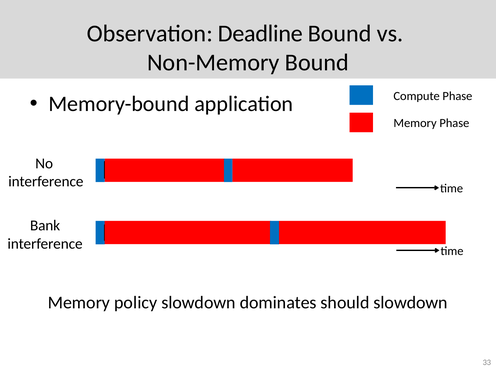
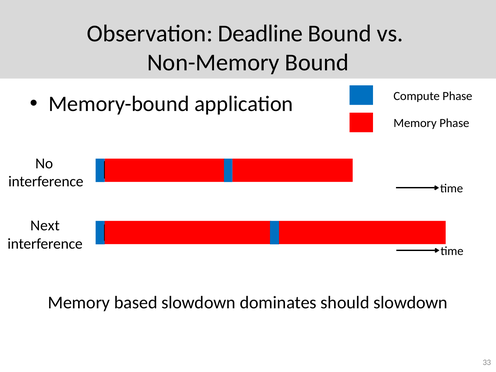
Bank: Bank -> Next (45, 226)
policy: policy -> based (136, 303)
